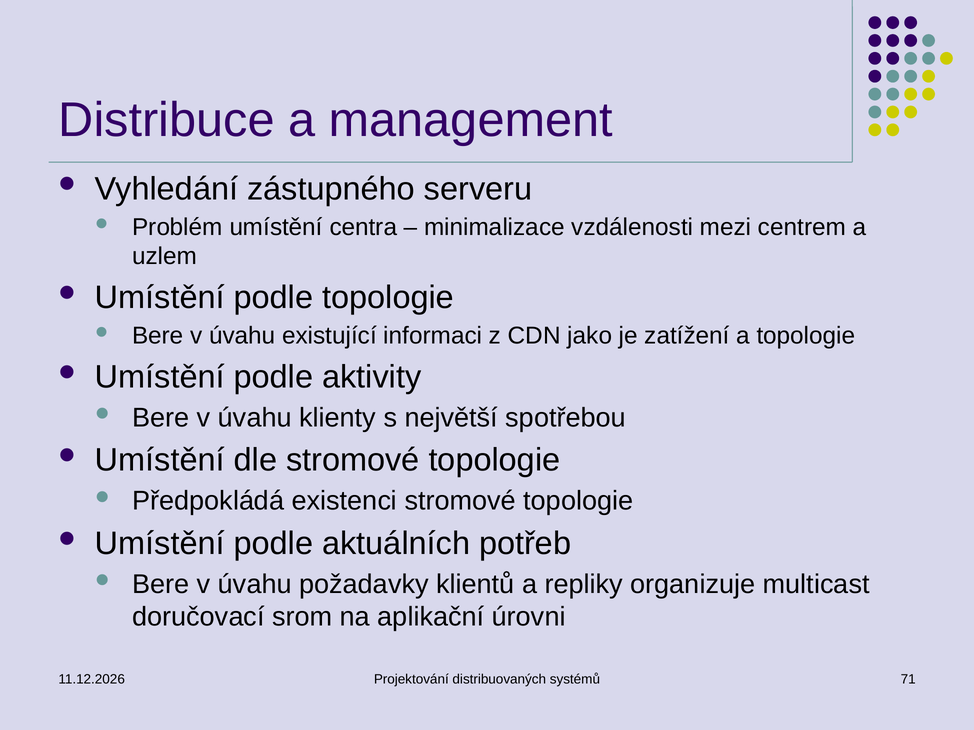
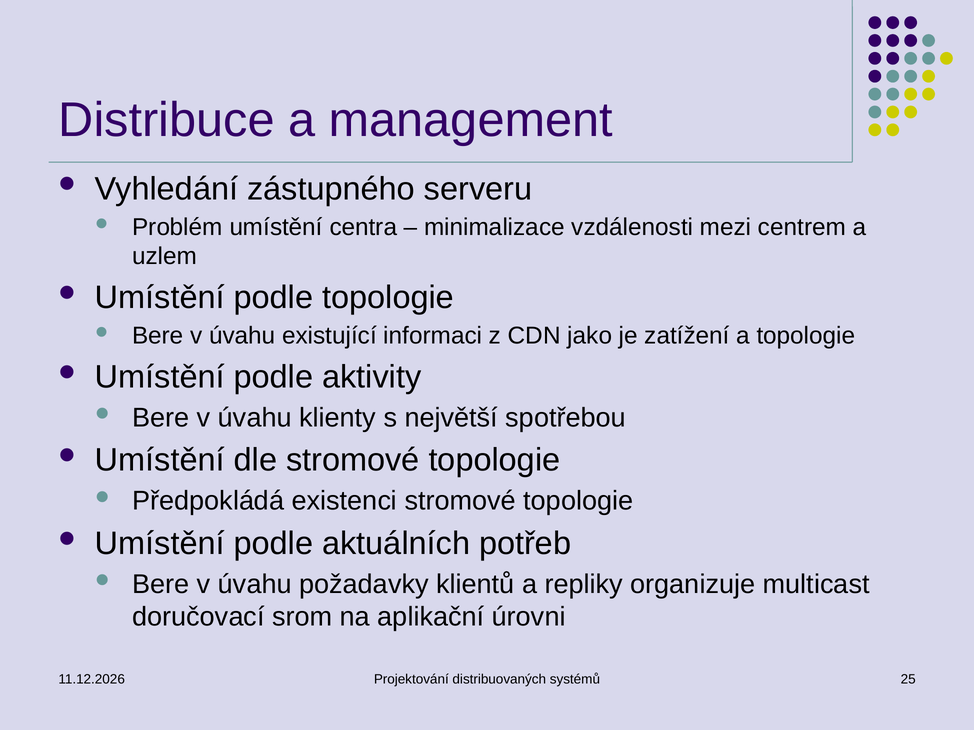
71: 71 -> 25 (908, 680)
